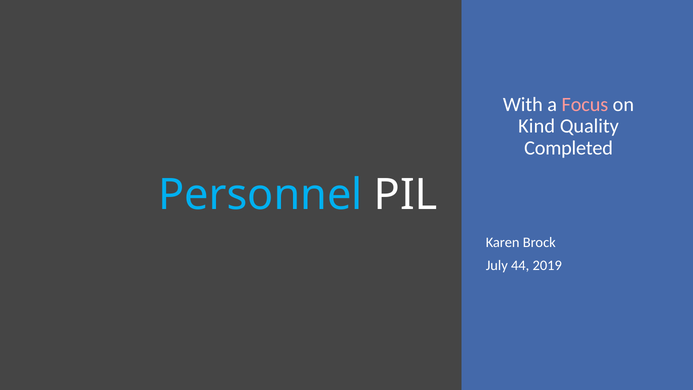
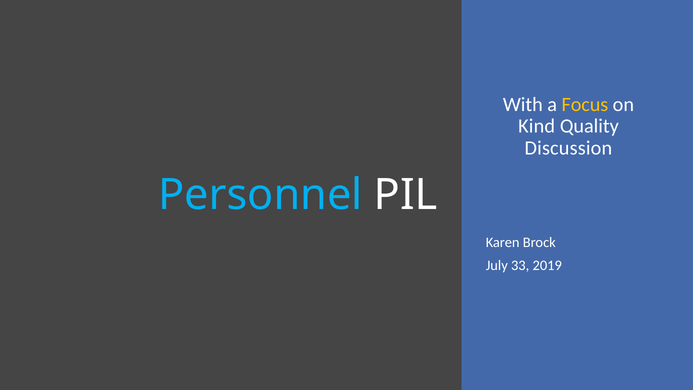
Focus colour: pink -> yellow (585, 104)
Completed: Completed -> Discussion (568, 148)
44: 44 -> 33 (520, 265)
